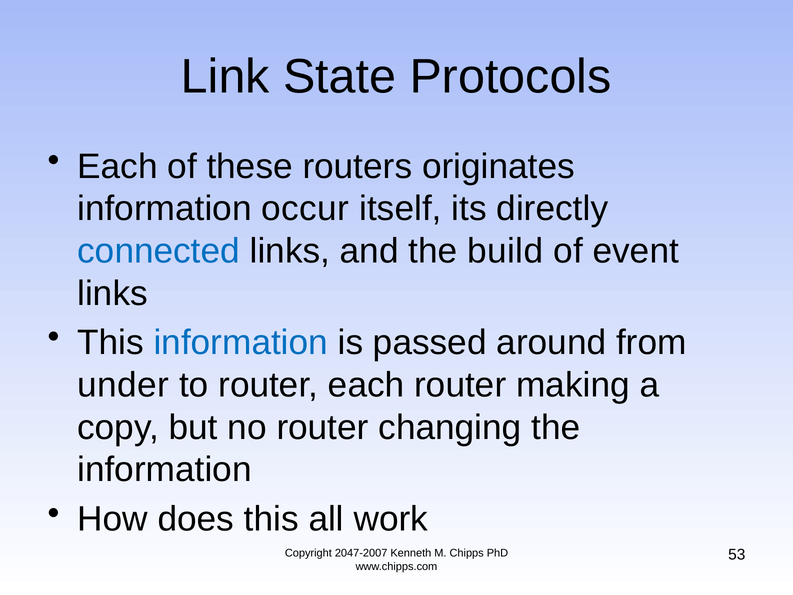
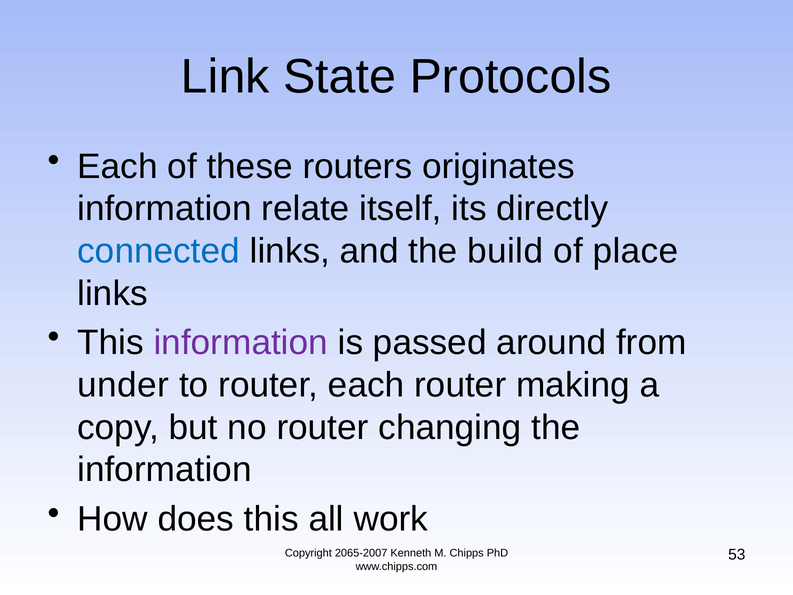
occur: occur -> relate (305, 209)
event: event -> place (636, 251)
information colour: blue -> purple (241, 343)
2047-2007: 2047-2007 -> 2065-2007 (361, 553)
